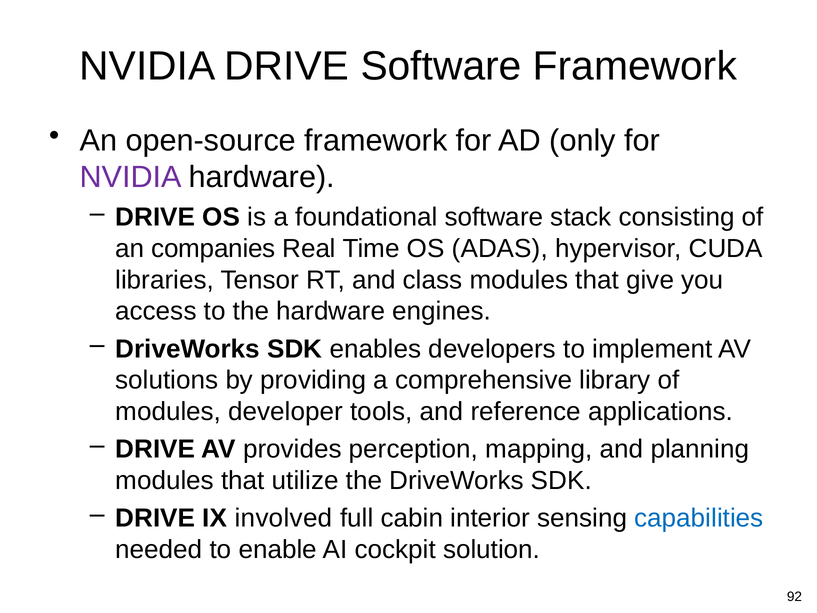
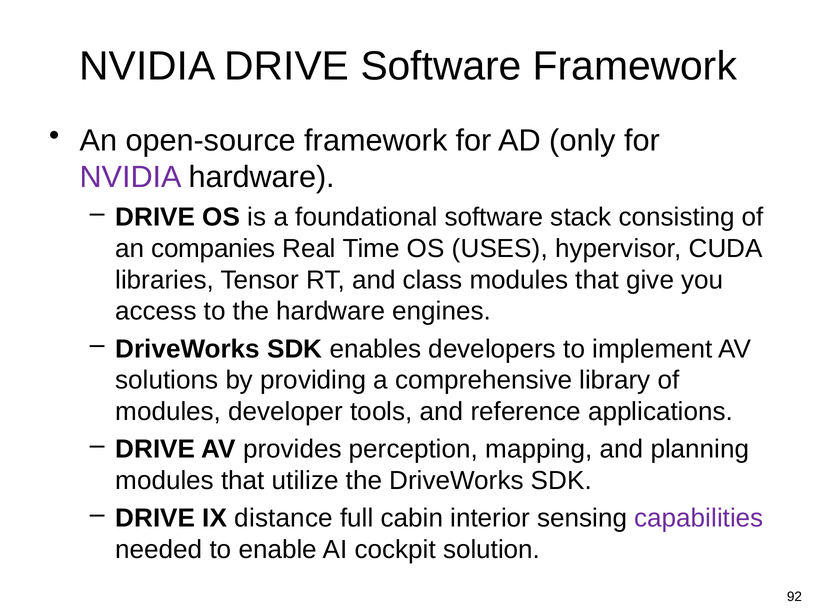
ADAS: ADAS -> USES (500, 249)
involved: involved -> distance (284, 518)
capabilities colour: blue -> purple (699, 518)
